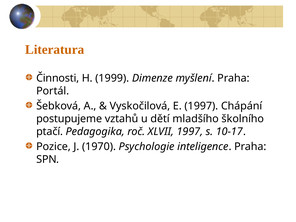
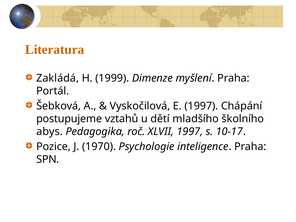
Činnosti: Činnosti -> Zakládá (58, 78)
ptačí: ptačí -> abys (50, 132)
